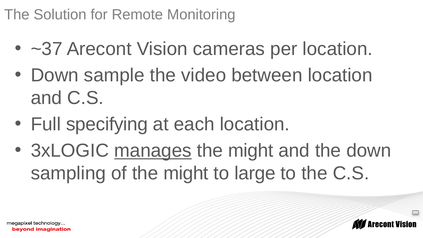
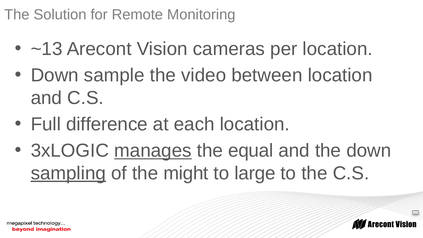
~37: ~37 -> ~13 (47, 49)
specifying: specifying -> difference (107, 124)
might: might -> equal (251, 151)
sampling underline: none -> present (68, 173)
